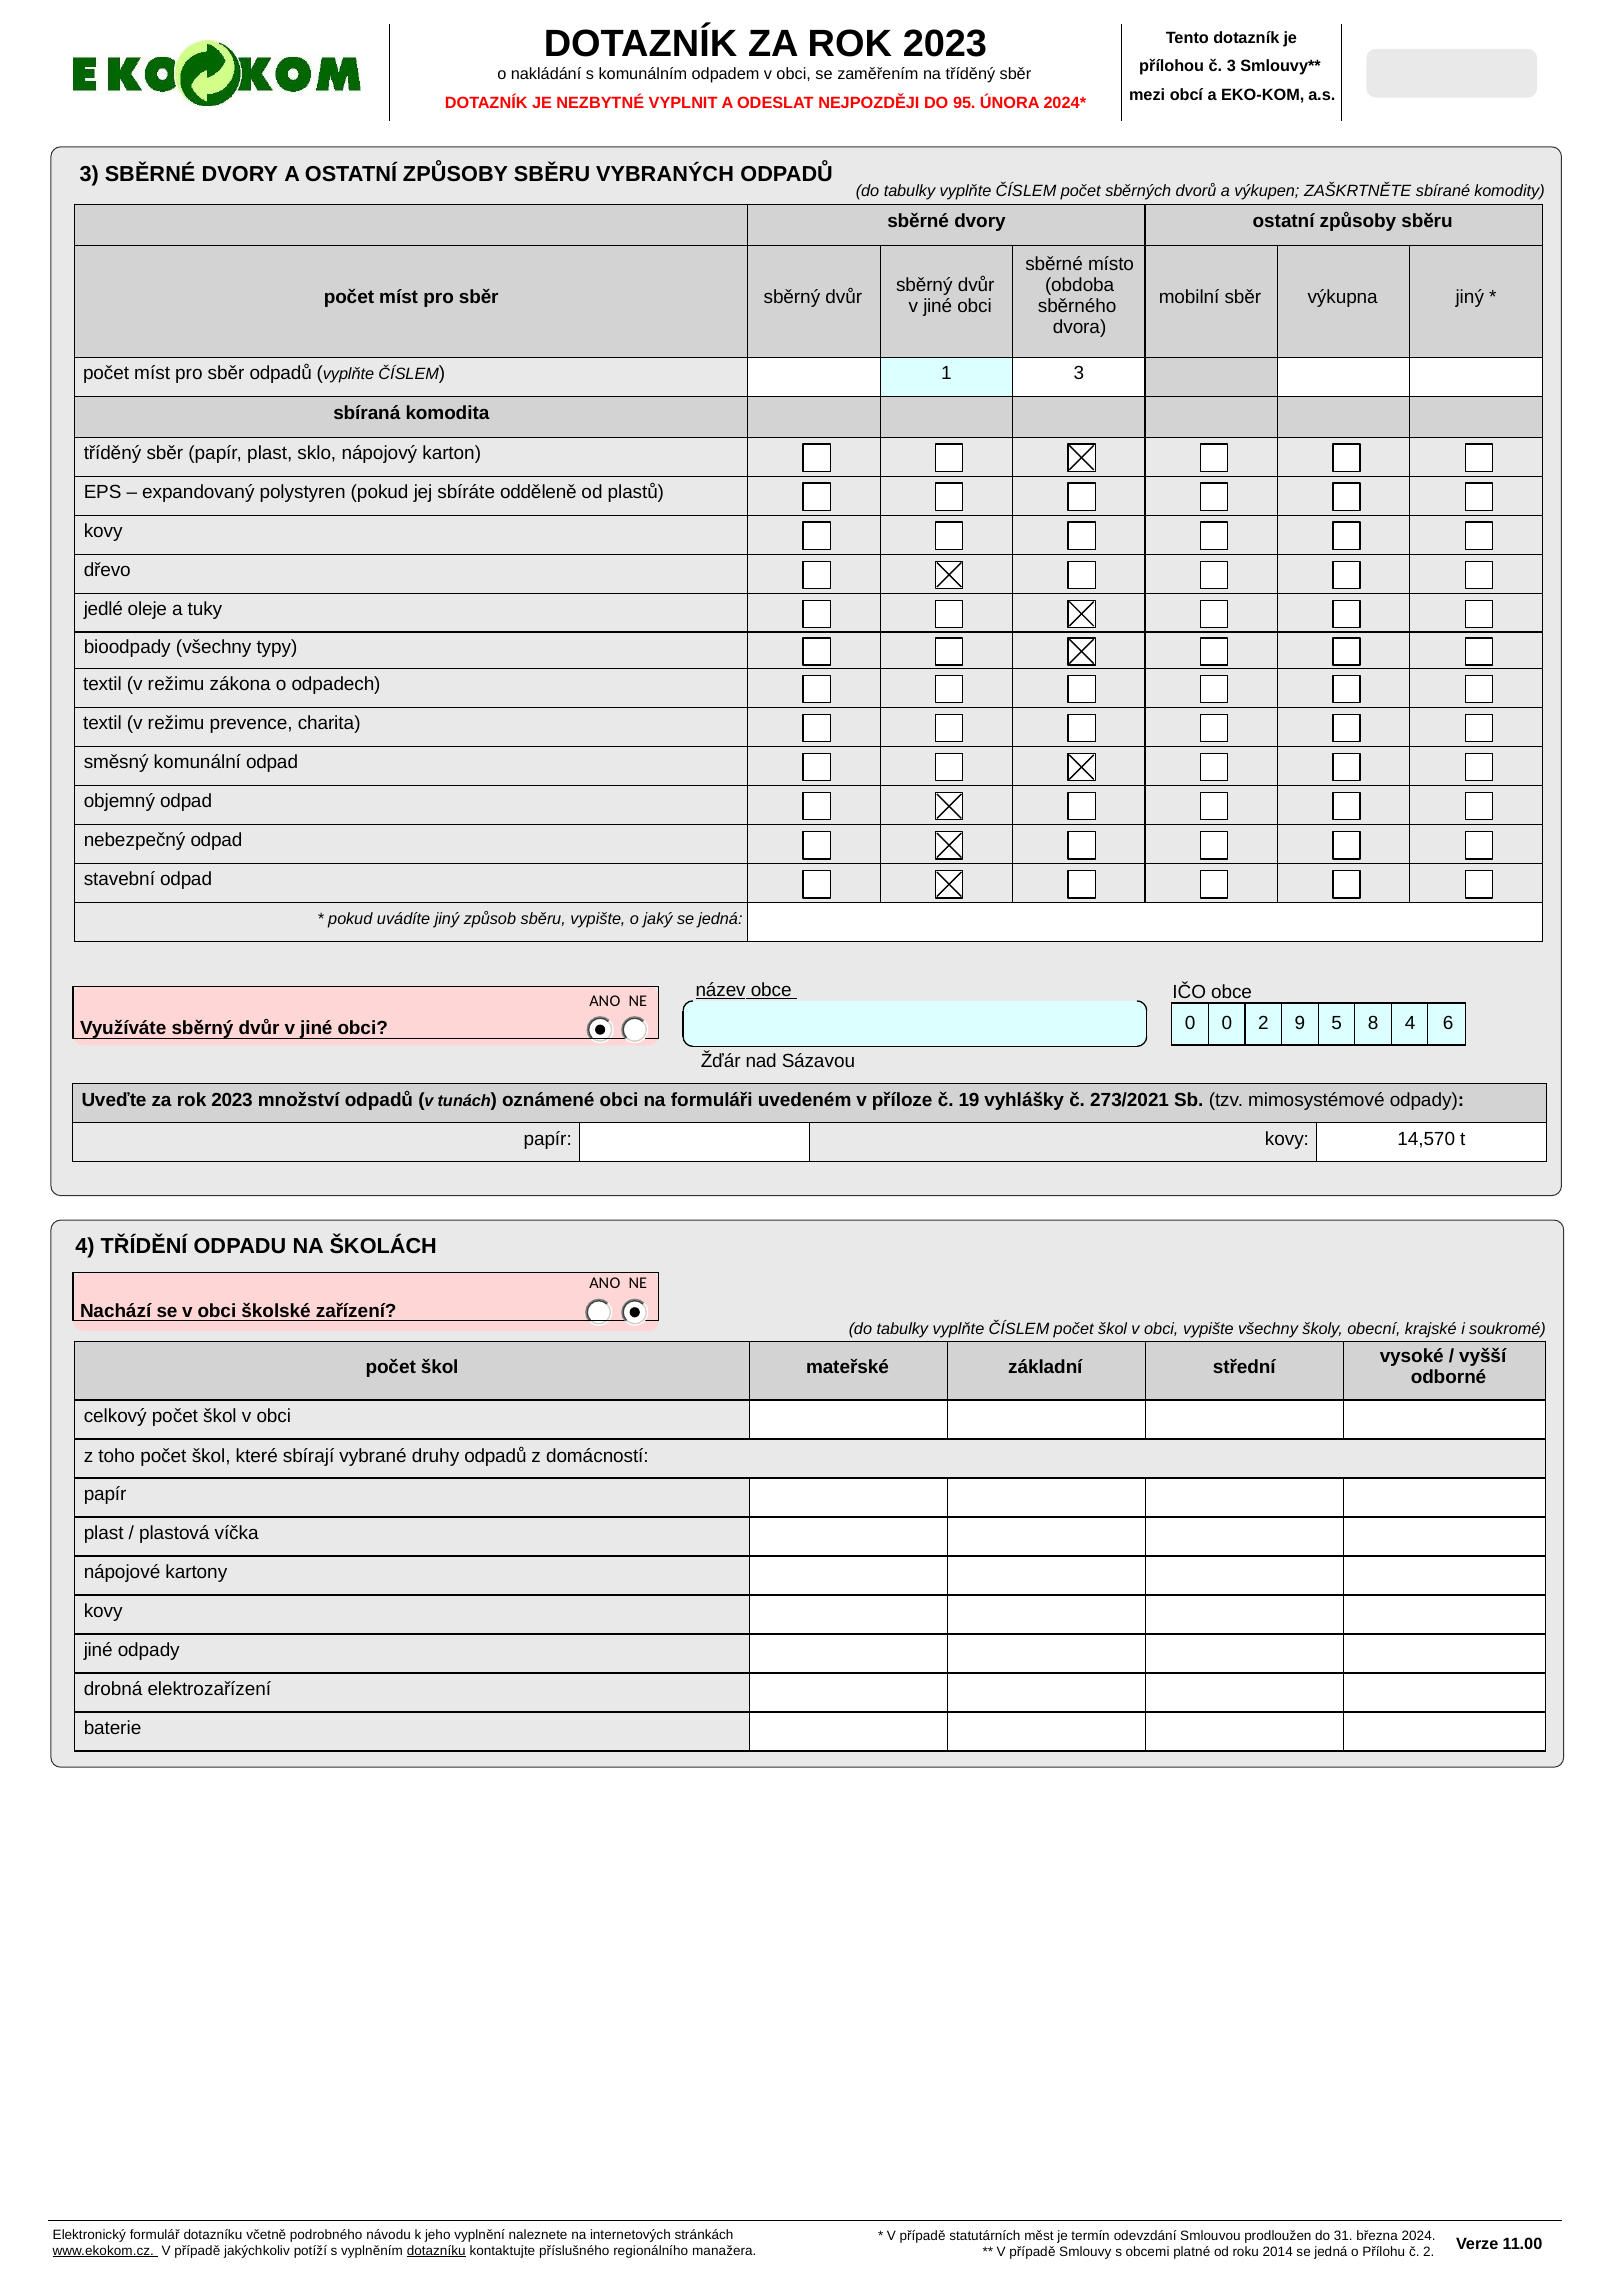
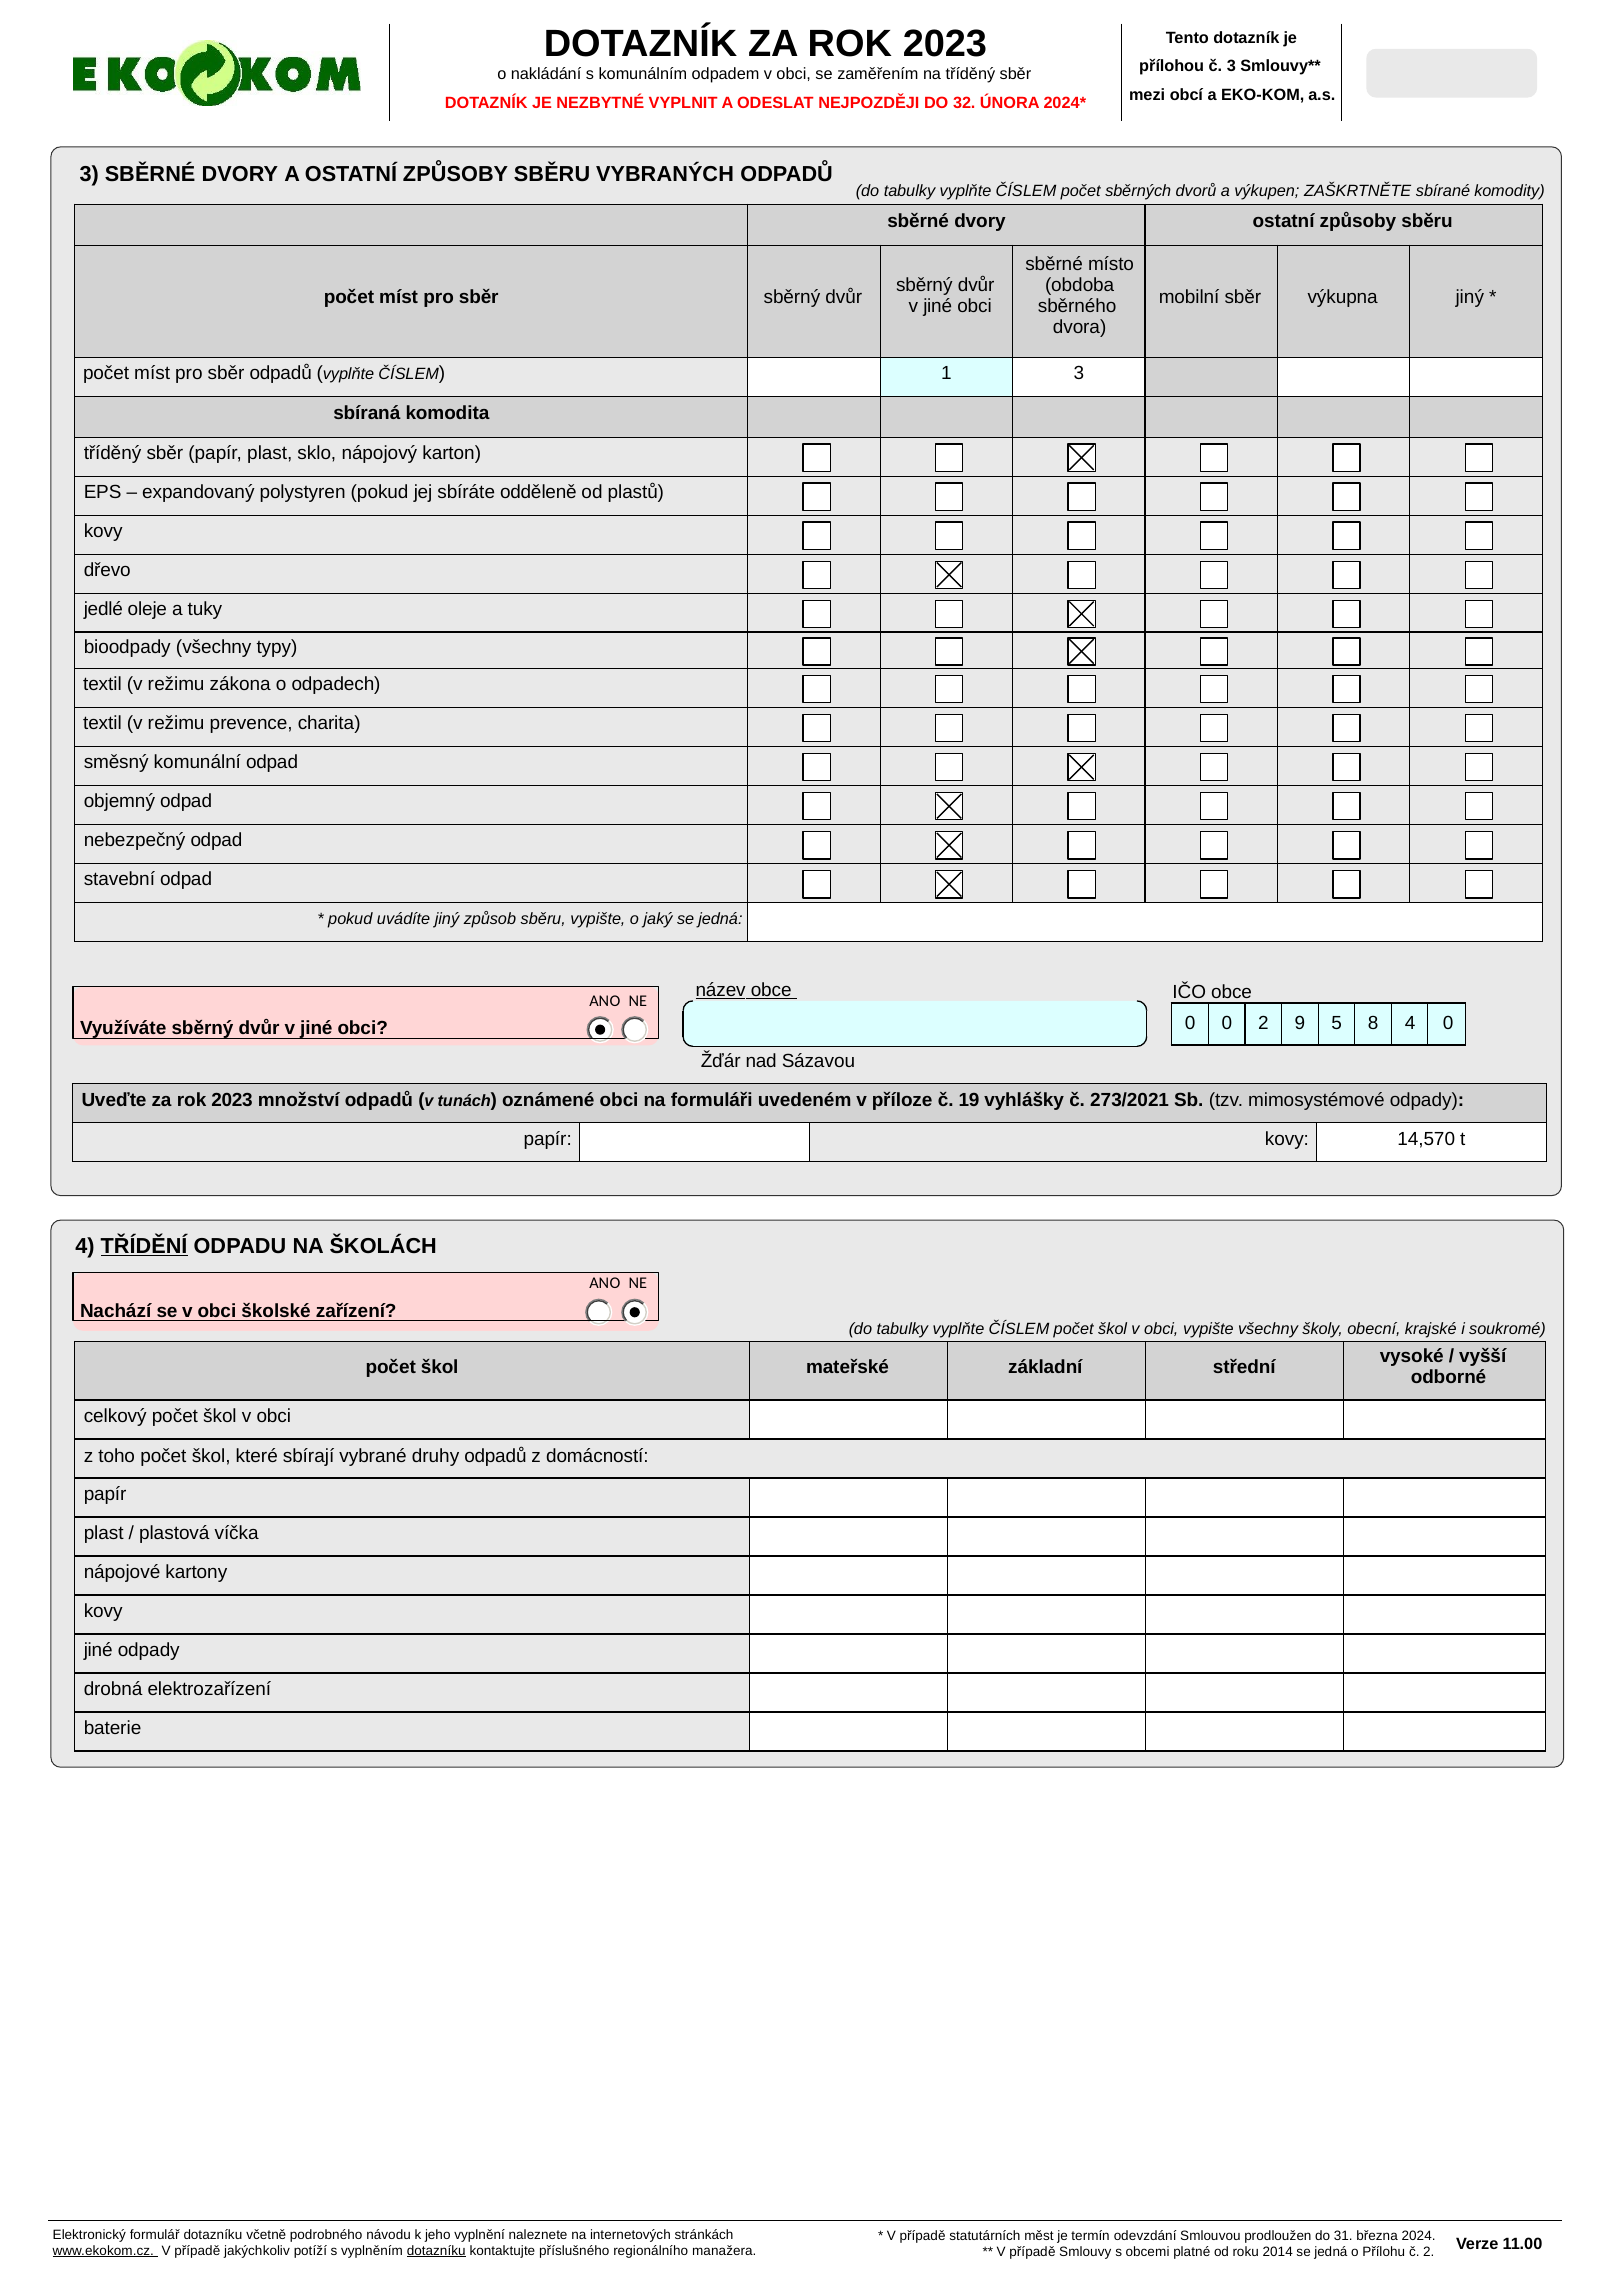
95: 95 -> 32 (964, 103)
4 6: 6 -> 0 (1448, 1023)
TŘÍDĚNÍ underline: none -> present (144, 1246)
